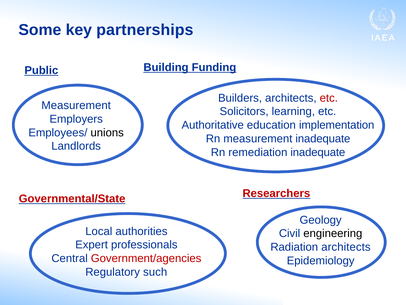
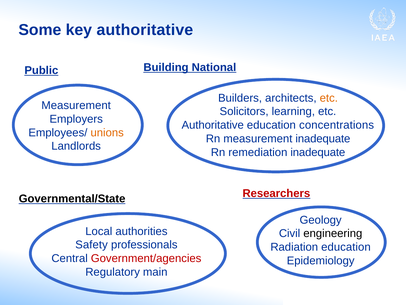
key partnerships: partnerships -> authoritative (145, 30)
Funding: Funding -> National (214, 67)
etc colour: red -> orange (329, 98)
implementation: implementation -> concentrations (337, 125)
unions colour: black -> orange (107, 132)
Governmental/State colour: red -> black (72, 198)
Expert: Expert -> Safety (92, 244)
Radiation architects: architects -> education (346, 247)
such: such -> main (155, 272)
